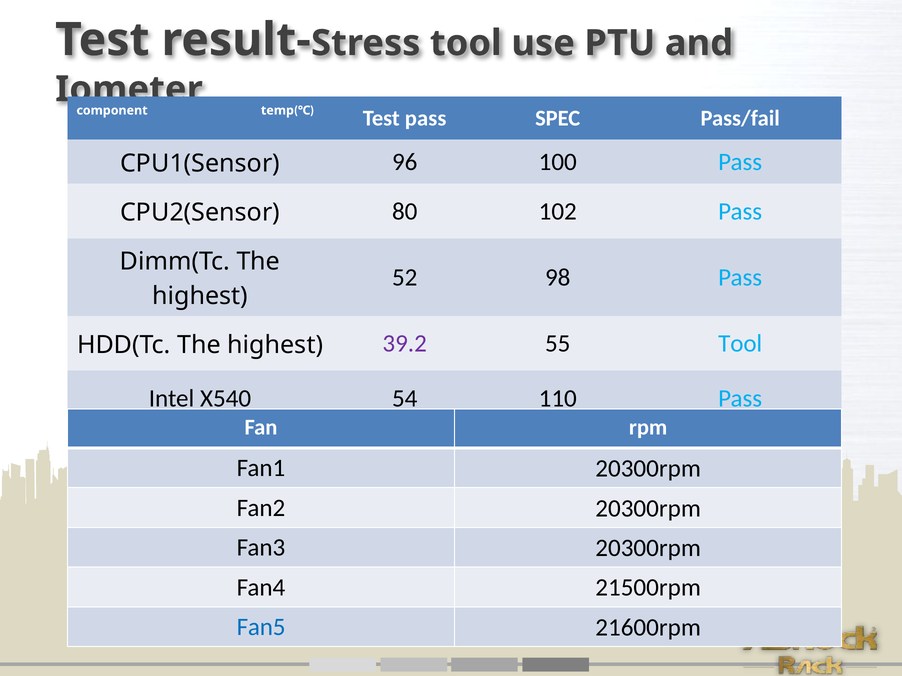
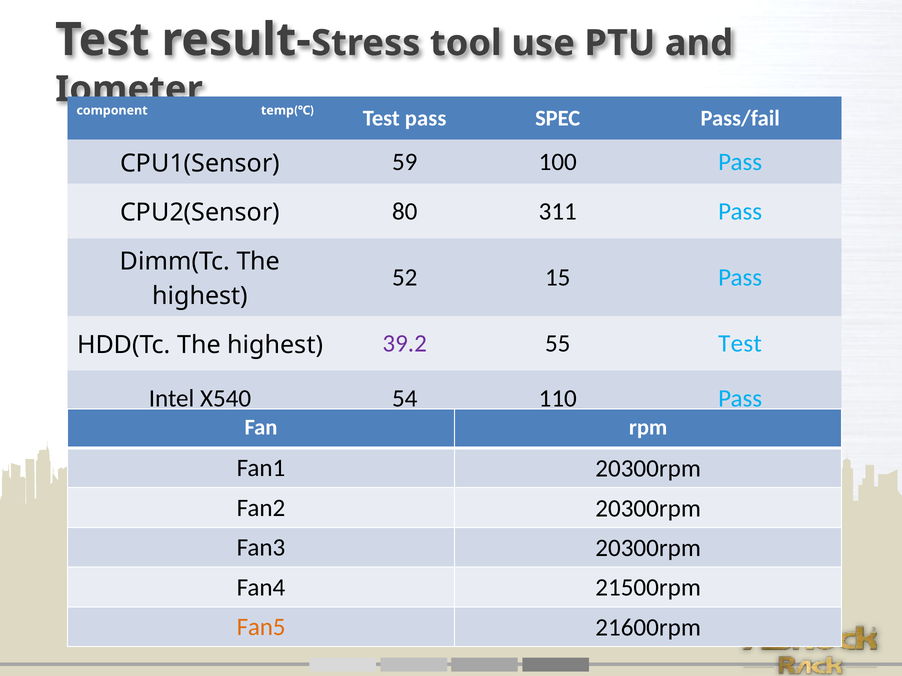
96: 96 -> 59 (405, 162)
102: 102 -> 311 (558, 212)
98: 98 -> 15 (558, 278)
55 Tool: Tool -> Test (740, 344)
Fan5 colour: blue -> orange (261, 627)
